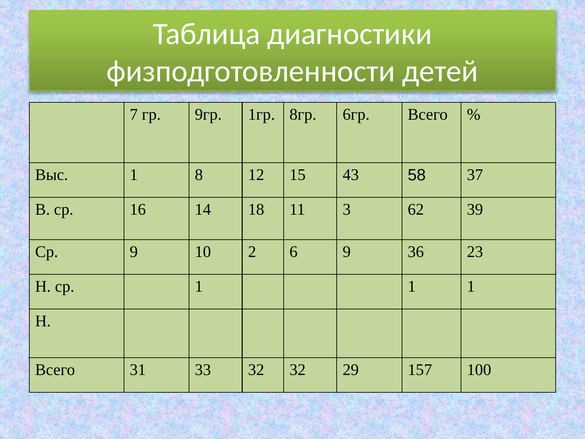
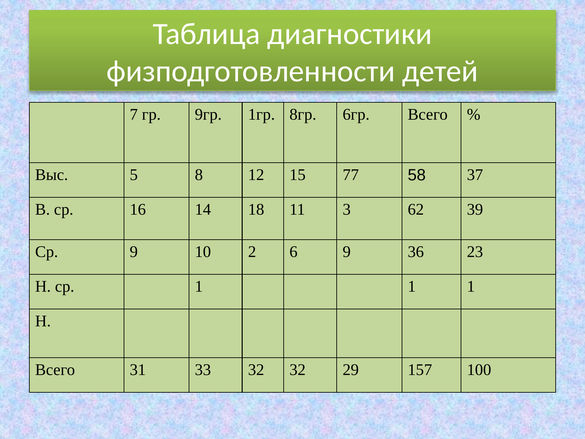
Выс 1: 1 -> 5 (134, 175)
43: 43 -> 77 (351, 175)
